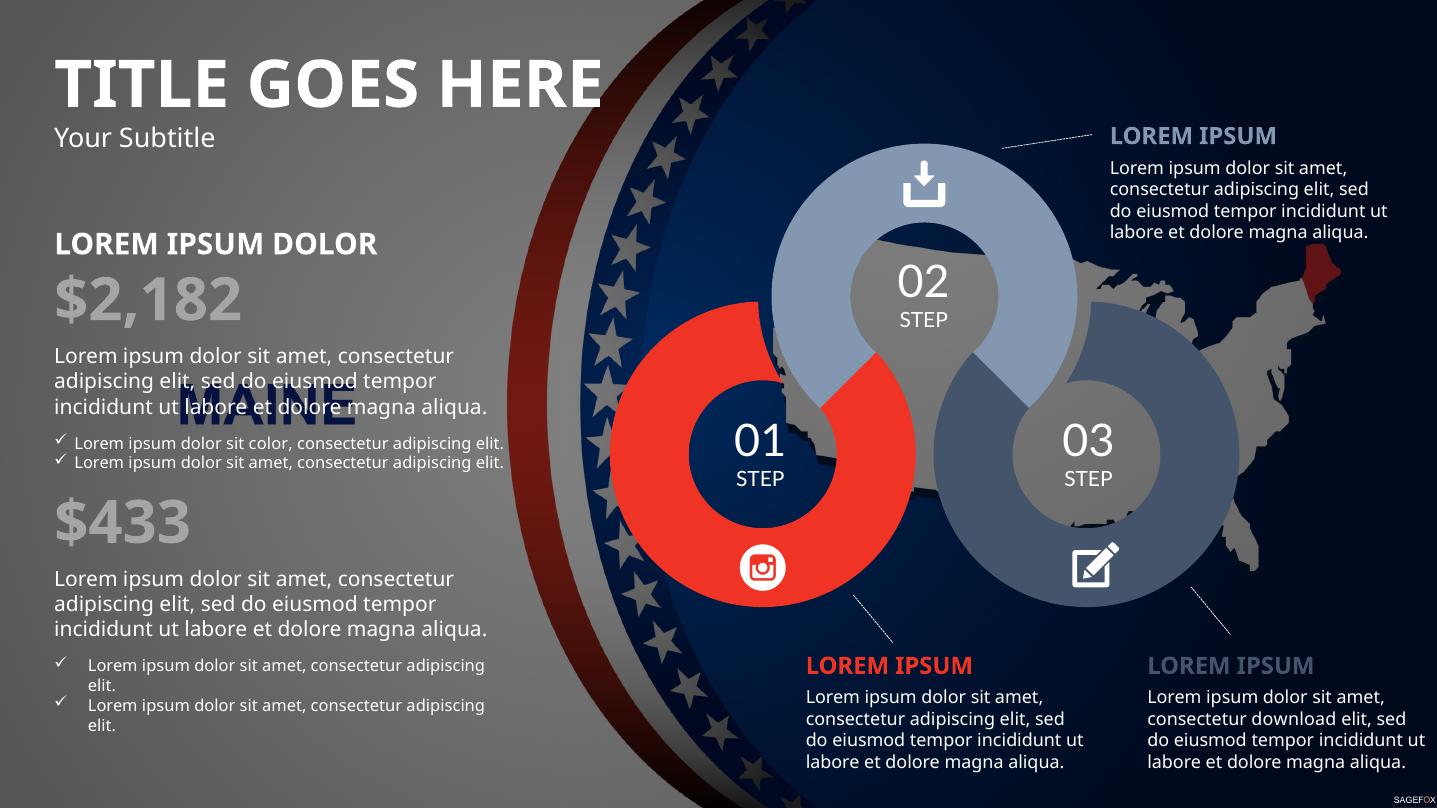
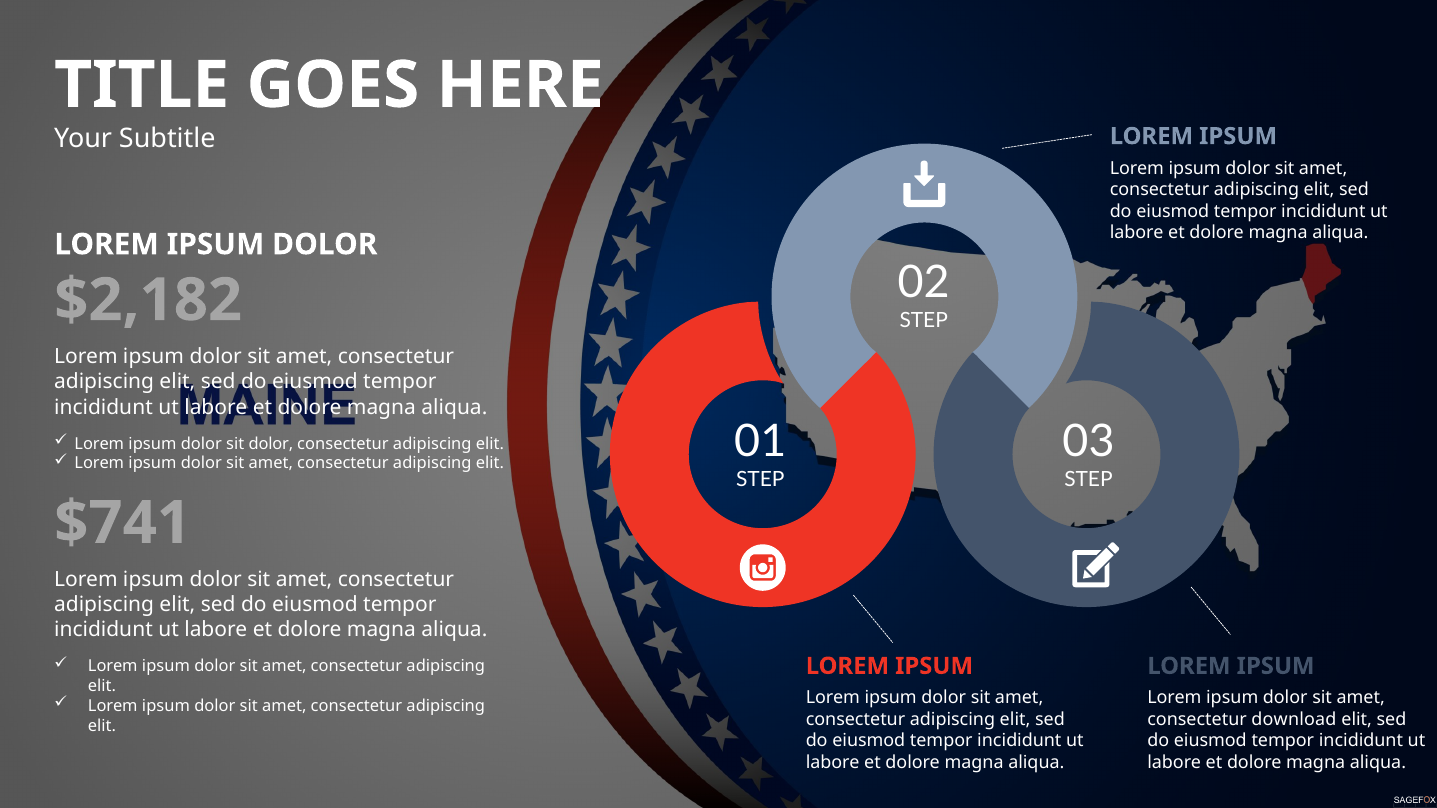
sit color: color -> dolor (271, 444)
$433: $433 -> $741 (123, 523)
